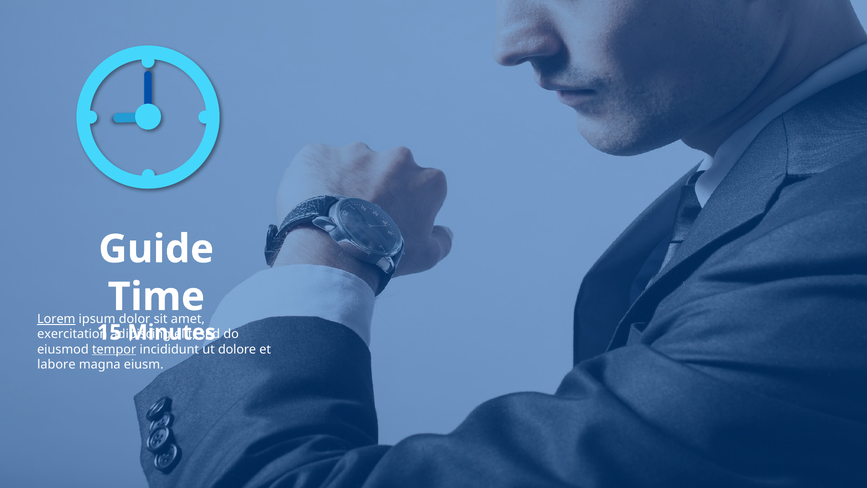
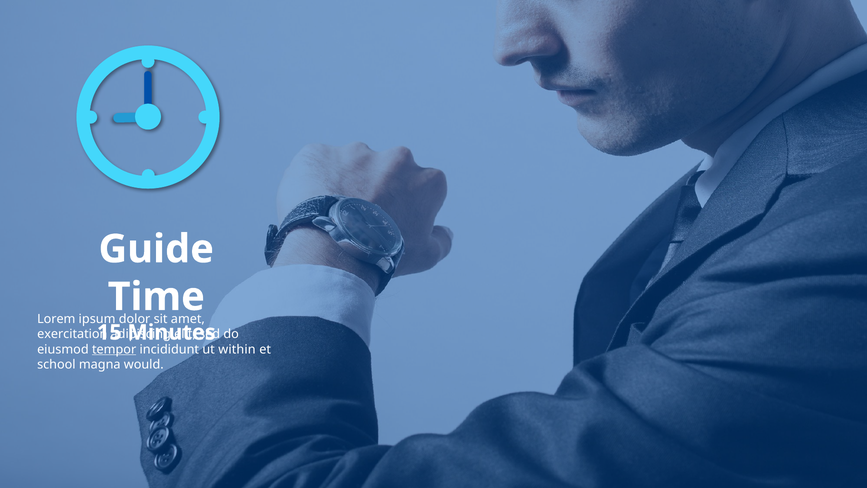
Lorem underline: present -> none (56, 319)
dolore: dolore -> within (237, 349)
labore: labore -> school (56, 364)
eiusm: eiusm -> would (144, 364)
